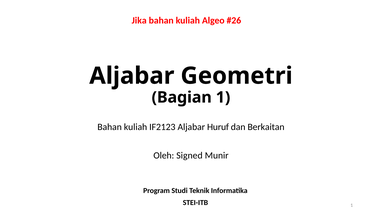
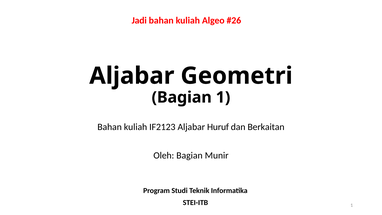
Jika: Jika -> Jadi (139, 21)
Oleh Signed: Signed -> Bagian (189, 155)
